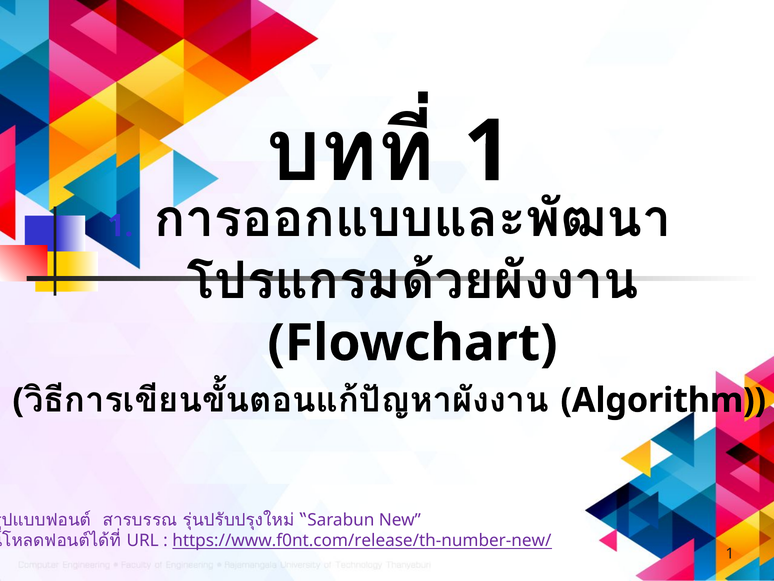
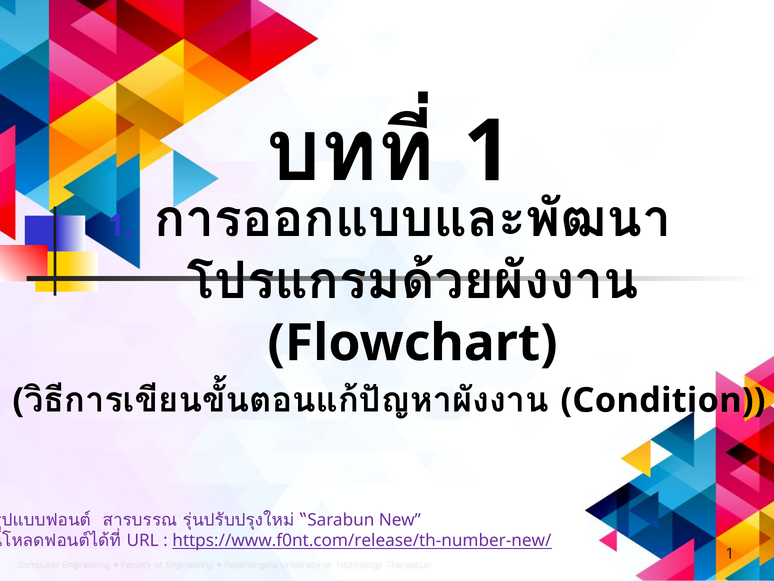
Algorithm: Algorithm -> Condition (663, 400)
